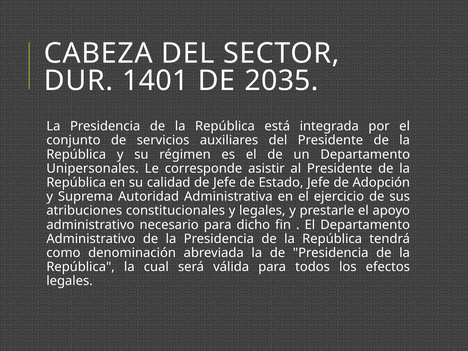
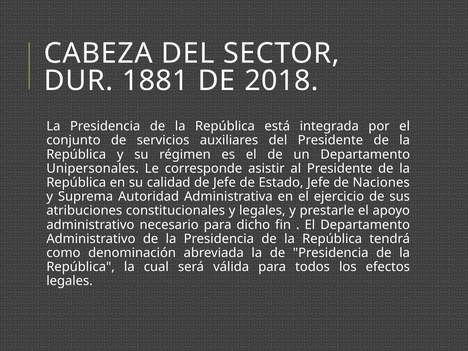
1401: 1401 -> 1881 (155, 81)
2035: 2035 -> 2018 (282, 81)
Adopción: Adopción -> Naciones (381, 183)
